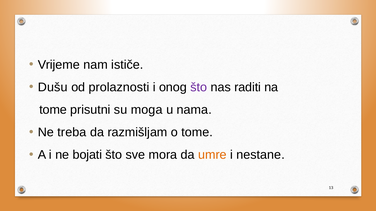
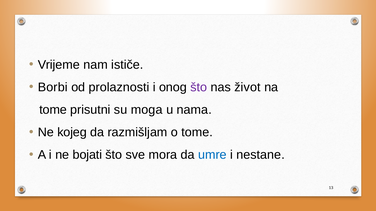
Dušu: Dušu -> Borbi (53, 87)
raditi: raditi -> život (247, 87)
treba: treba -> kojeg (72, 133)
umre colour: orange -> blue (212, 155)
